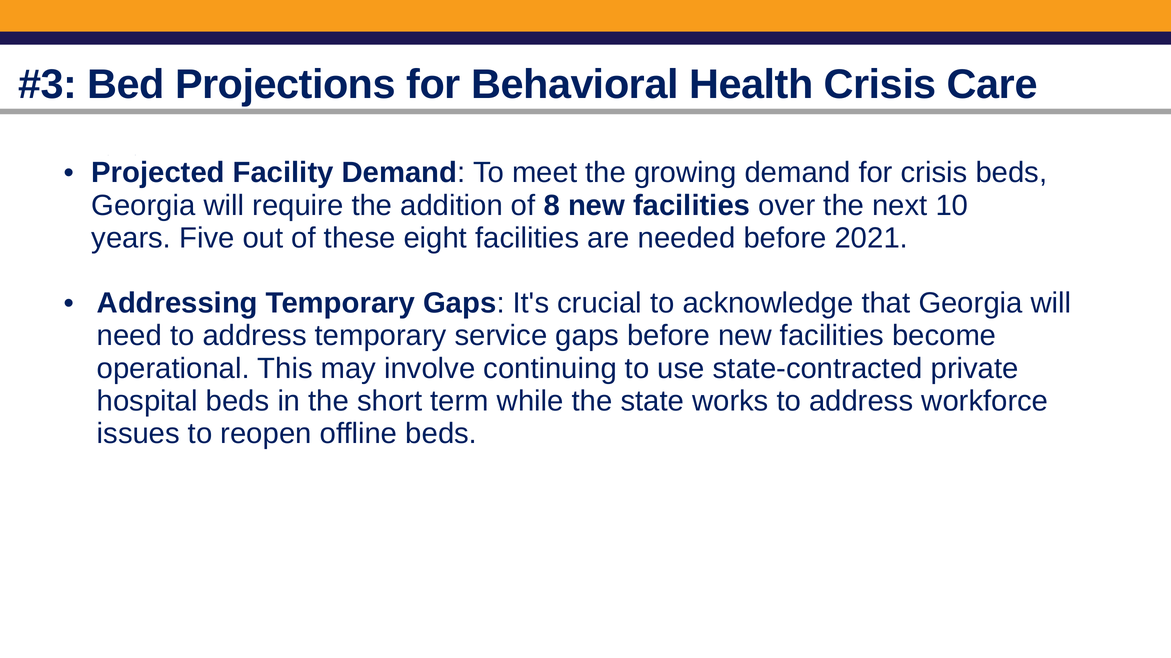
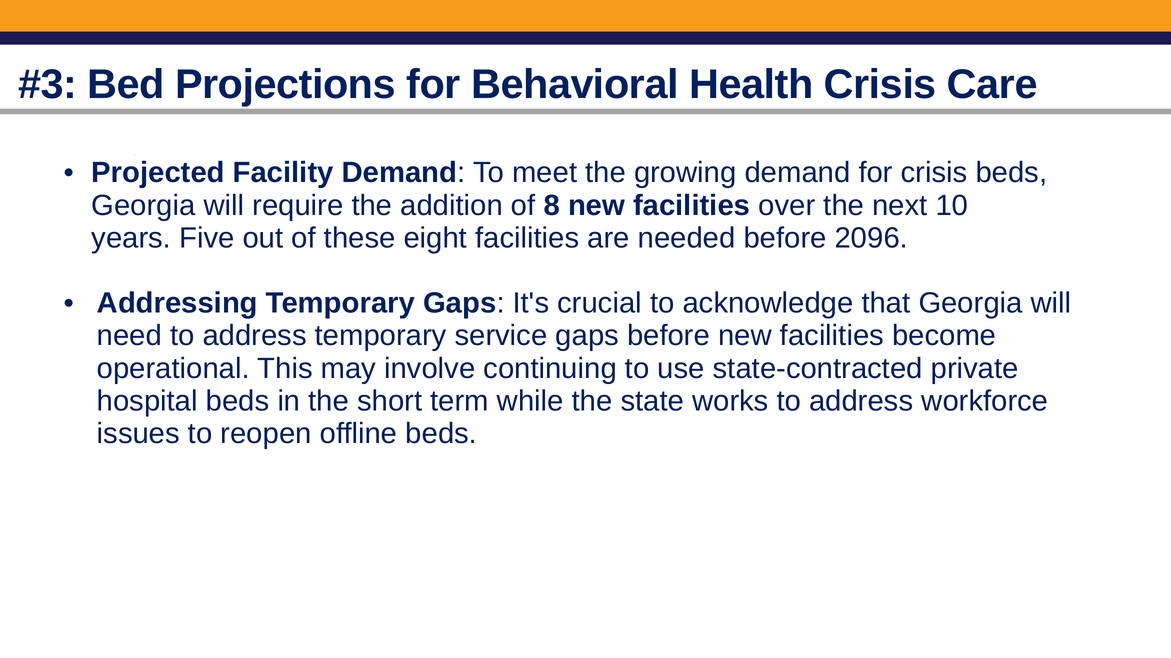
2021: 2021 -> 2096 (871, 238)
